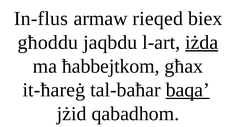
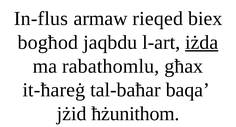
għoddu: għoddu -> bogħod (48, 42)
ħabbejtkom: ħabbejtkom -> rabathomlu (111, 66)
baqa underline: present -> none (188, 90)
qabadhom: qabadhom -> ħżunithom (135, 114)
